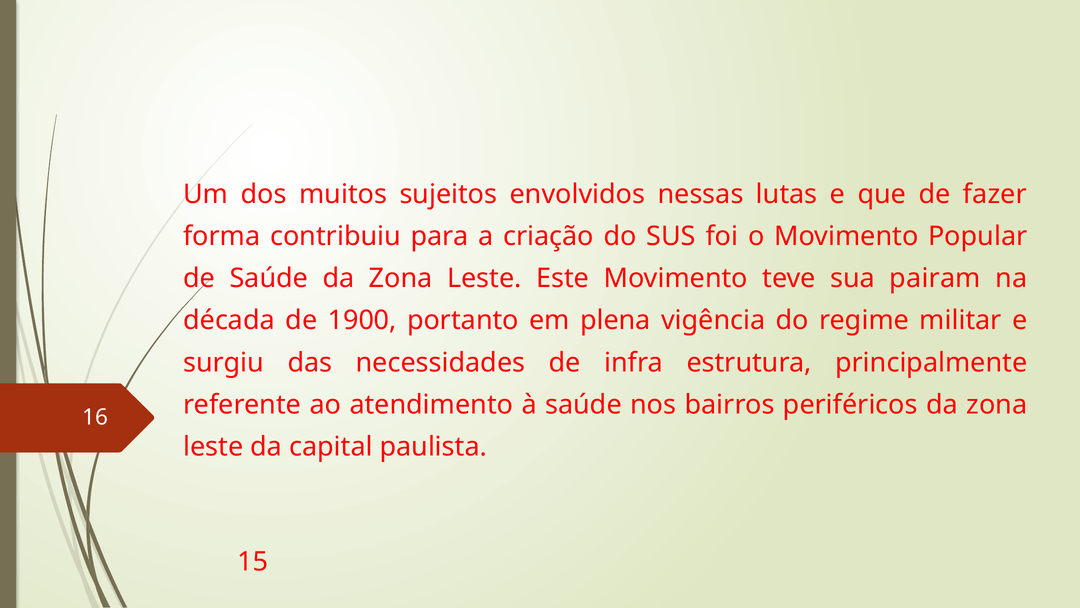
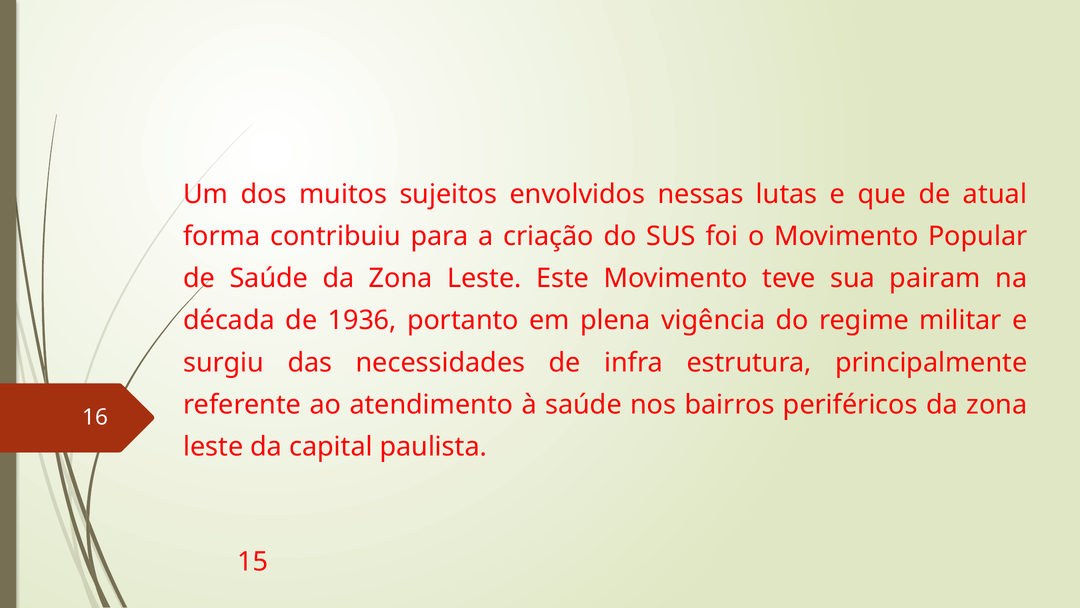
fazer: fazer -> atual (995, 194)
1900: 1900 -> 1936 (362, 320)
